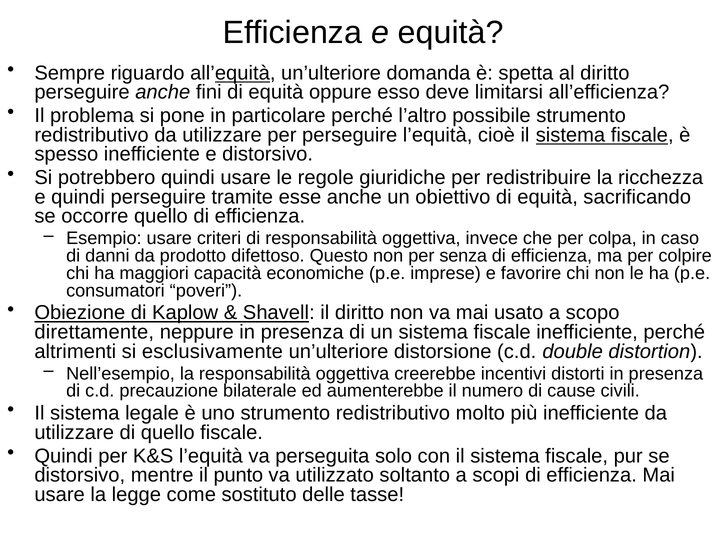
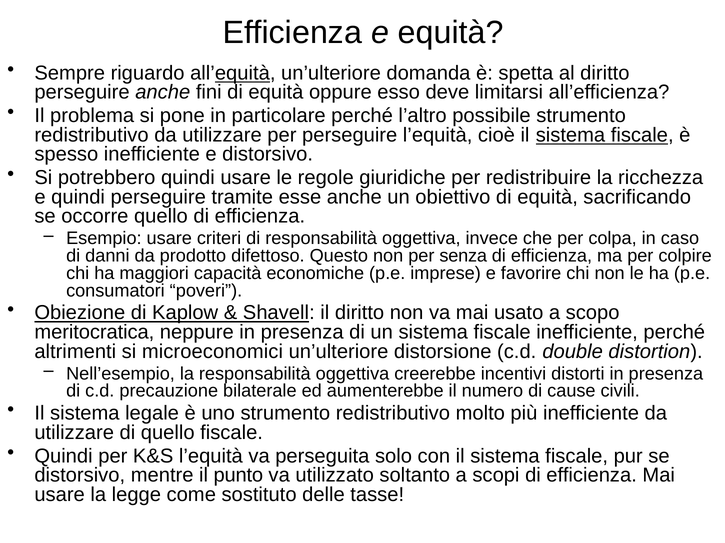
direttamente: direttamente -> meritocratica (94, 333)
esclusivamente: esclusivamente -> microeconomici (212, 352)
